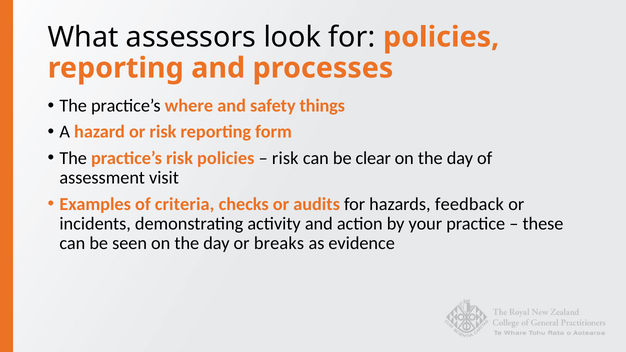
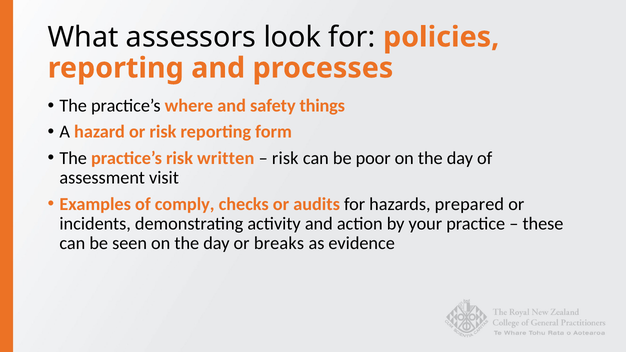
risk policies: policies -> written (226, 158)
clear: clear -> poor (373, 158)
criteria: criteria -> comply (185, 204)
feedback: feedback -> prepared (469, 204)
